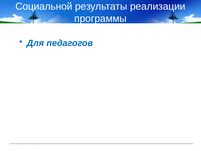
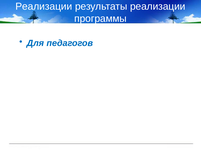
Социальной: Социальной -> Реализации (44, 6)
